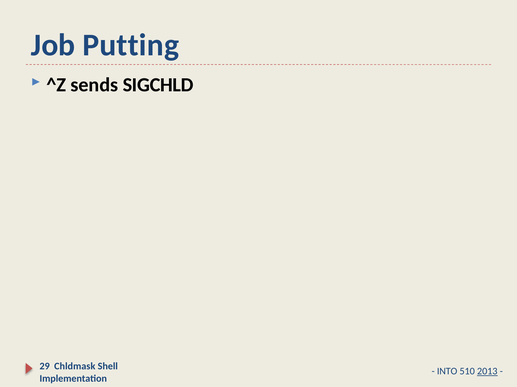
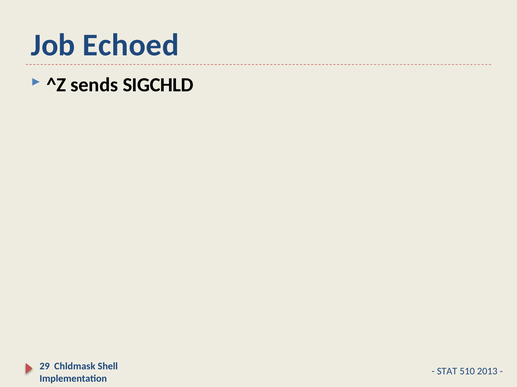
Putting: Putting -> Echoed (131, 45)
INTO: INTO -> STAT (447, 372)
2013 underline: present -> none (487, 372)
